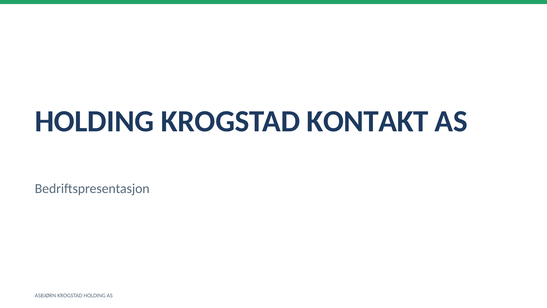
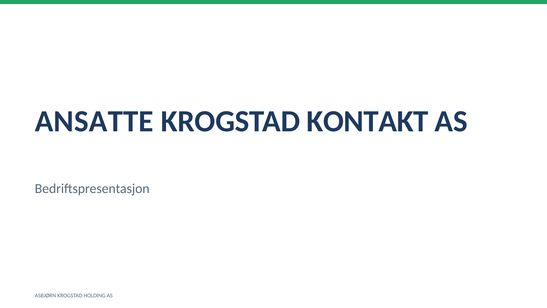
HOLDING: HOLDING -> ANSATTE (94, 121)
